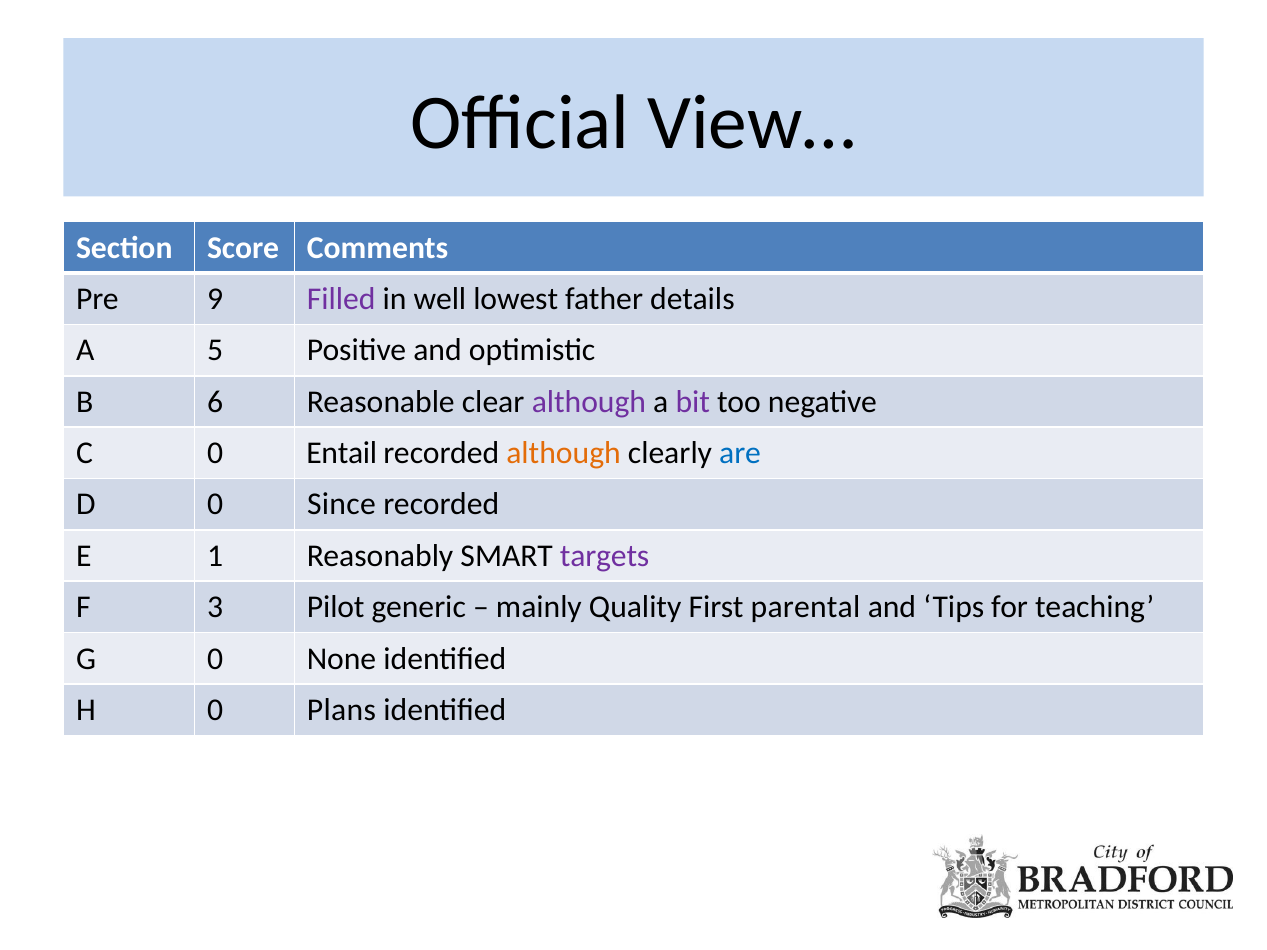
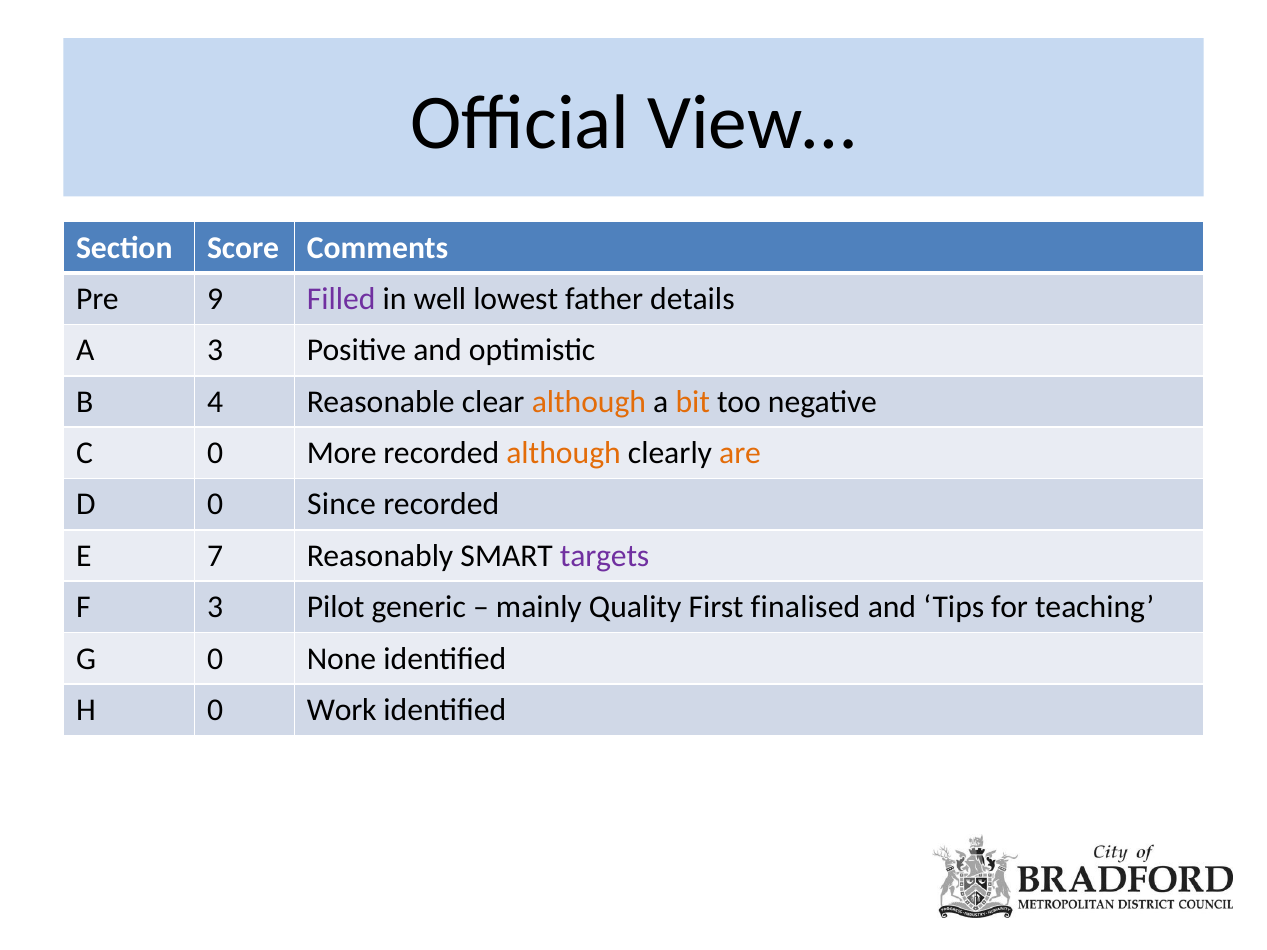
A 5: 5 -> 3 (215, 351)
6: 6 -> 4 (215, 402)
although colour: purple -> orange (589, 402)
bit colour: purple -> orange (693, 402)
Entail: Entail -> More (342, 453)
are colour: blue -> orange (740, 453)
1: 1 -> 7 (215, 556)
parental: parental -> finalised (806, 607)
Plans: Plans -> Work (342, 710)
